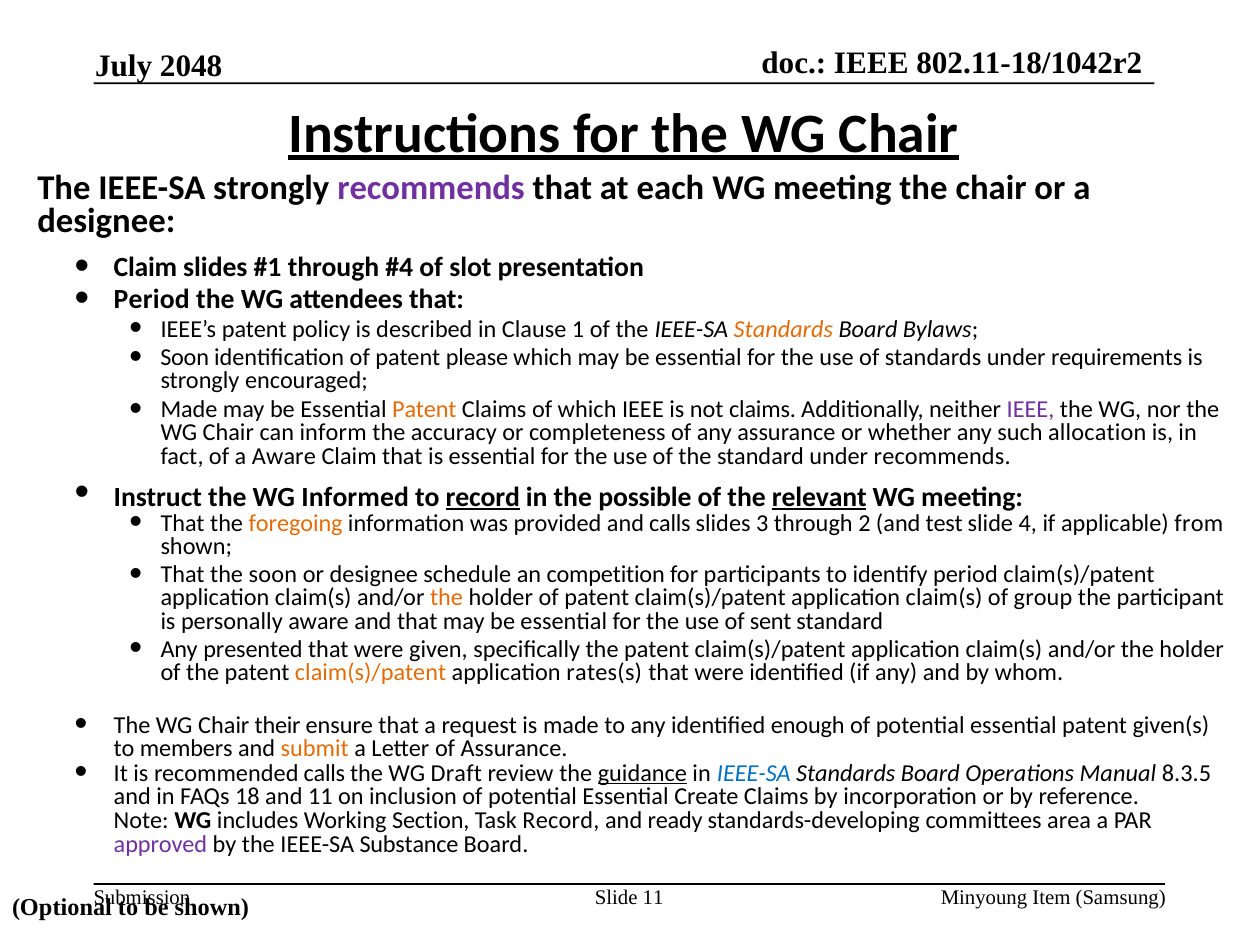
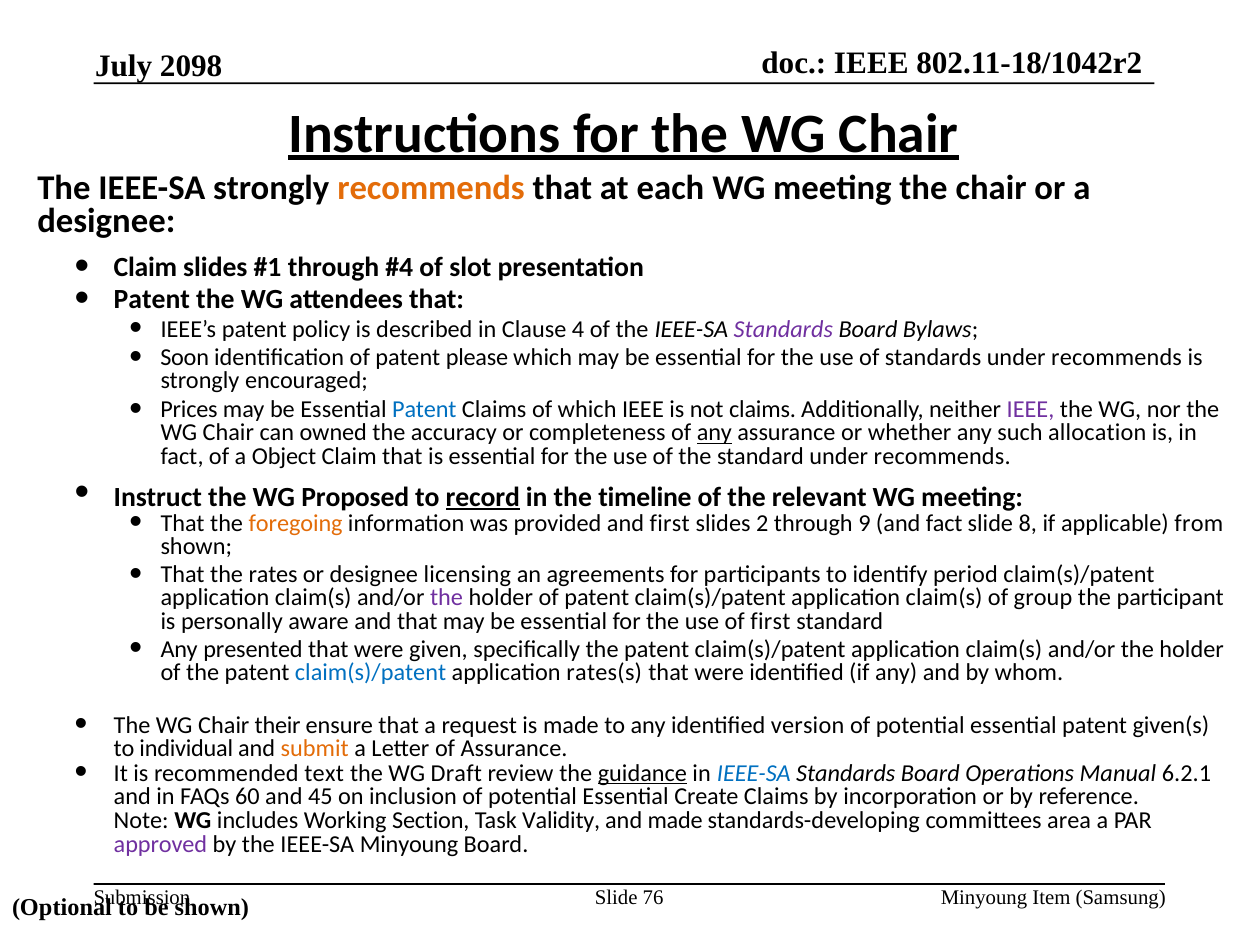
2048: 2048 -> 2098 (191, 67)
recommends colour: purple -> orange (431, 188)
Period: Period -> Patent (152, 299)
1: 1 -> 4 (578, 329)
Standards colour: orange -> purple (783, 329)
standards under requirements: requirements -> recommends (1117, 358)
Made: Made -> Prices (189, 410)
Patent colour: orange -> blue (424, 410)
inform: inform -> owned (333, 433)
any underline: none -> present (714, 433)
a Aware: Aware -> Object (284, 456)
Informed: Informed -> Proposed (355, 497)
possible: possible -> timeline (645, 497)
relevant underline: present -> none (819, 497)
and calls: calls -> first (670, 523)
3: 3 -> 2 (762, 523)
2: 2 -> 9 (864, 523)
and test: test -> fact (944, 523)
4: 4 -> 8 (1028, 523)
the soon: soon -> rates (273, 575)
schedule: schedule -> licensing (467, 575)
competition: competition -> agreements (606, 575)
the colour: orange -> purple (446, 598)
of sent: sent -> first (770, 621)
claim(s)/patent colour: orange -> blue (371, 673)
enough: enough -> version (808, 725)
members: members -> individual (186, 749)
recommended calls: calls -> text (324, 773)
8.3.5: 8.3.5 -> 6.2.1 (1186, 773)
18: 18 -> 60 (247, 796)
and 11: 11 -> 45 (320, 796)
Task Record: Record -> Validity (561, 821)
and ready: ready -> made (675, 821)
IEEE-SA Substance: Substance -> Minyoung (409, 844)
Slide 11: 11 -> 76 (653, 898)
